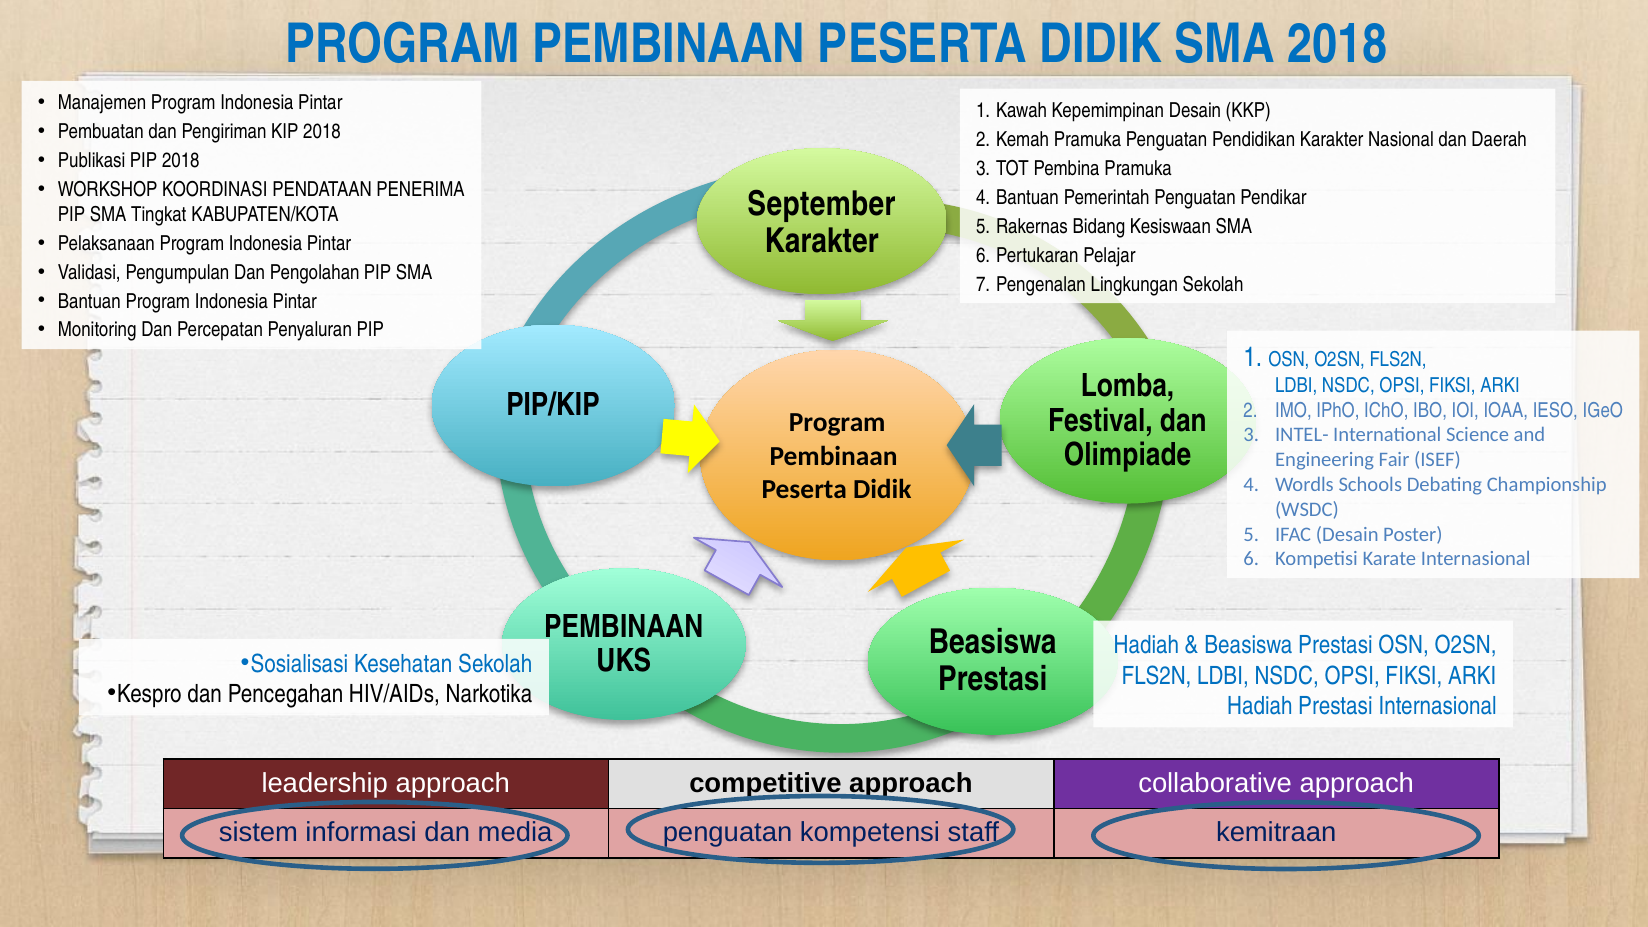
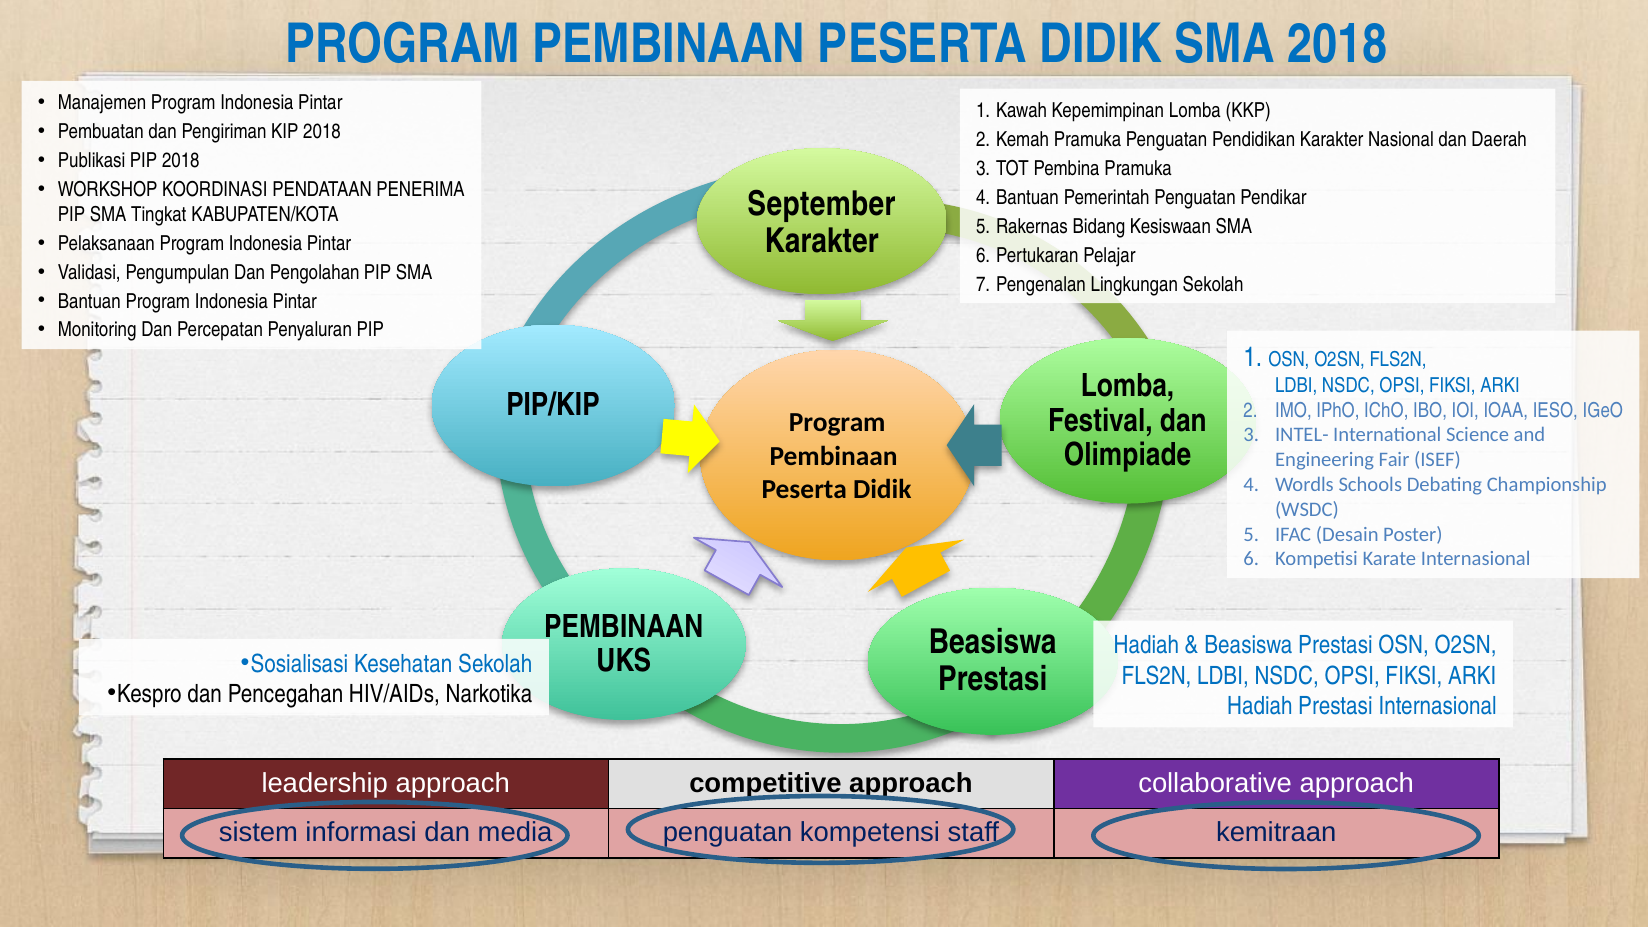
Kepemimpinan Desain: Desain -> Lomba (1195, 111)
